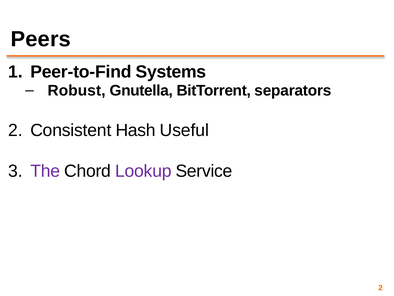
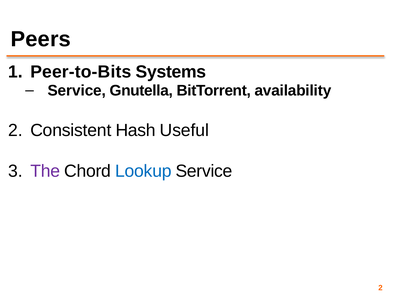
Peer-to-Find: Peer-to-Find -> Peer-to-Bits (81, 72)
Robust: Robust -> Service (77, 91)
separators: separators -> availability (293, 91)
Lookup colour: purple -> blue (143, 171)
